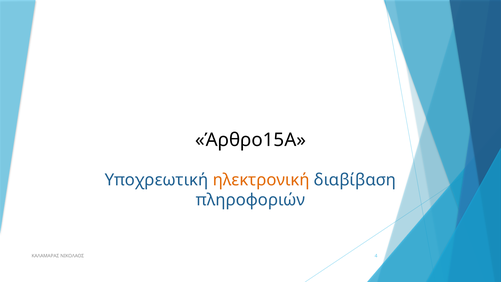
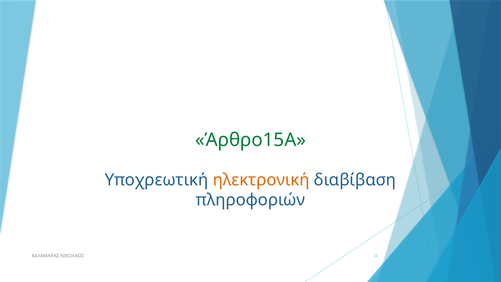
Άρθρο15Α colour: black -> green (250, 140)
